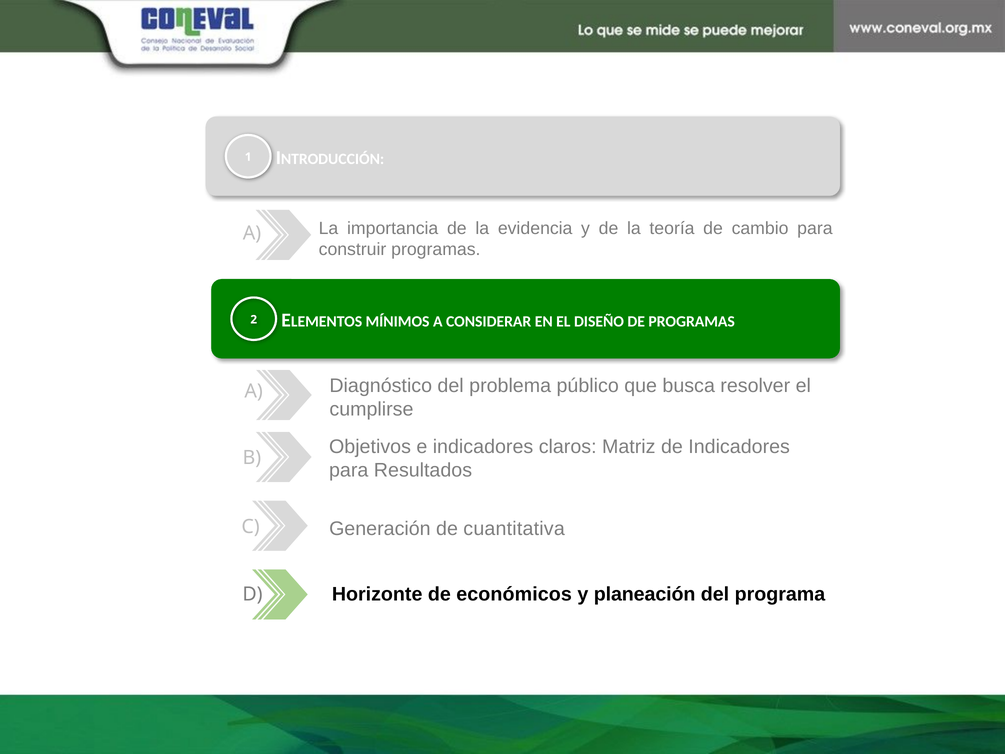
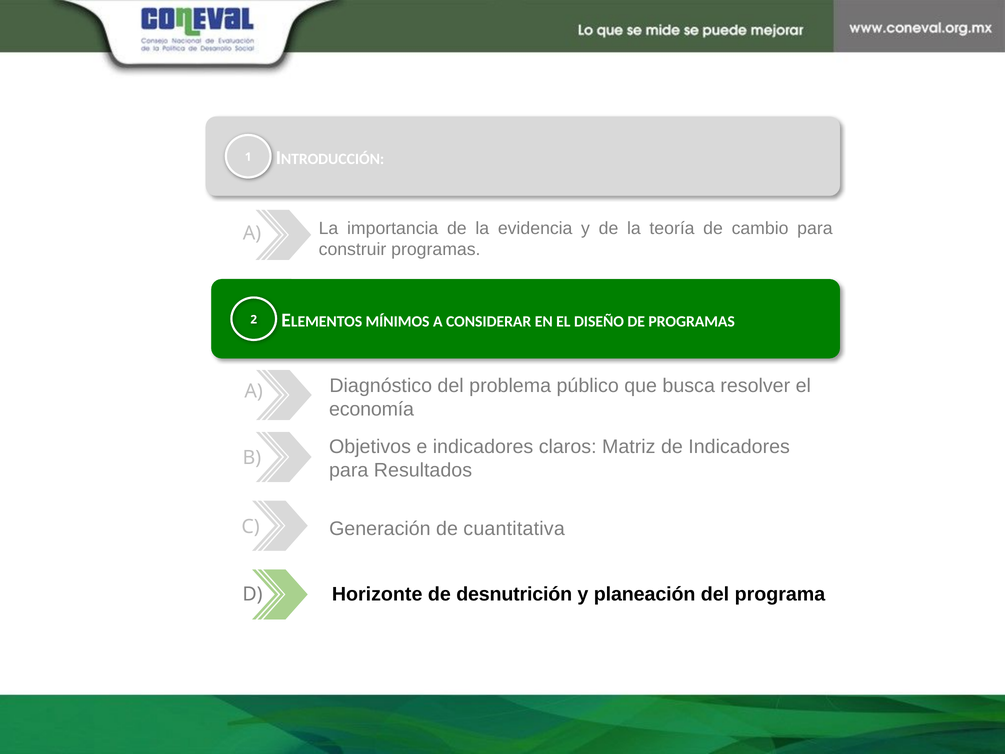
cumplirse: cumplirse -> economía (372, 409)
económicos: económicos -> desnutrición (514, 594)
